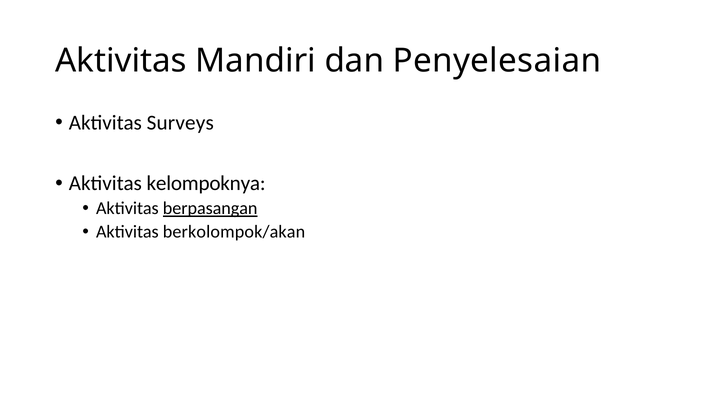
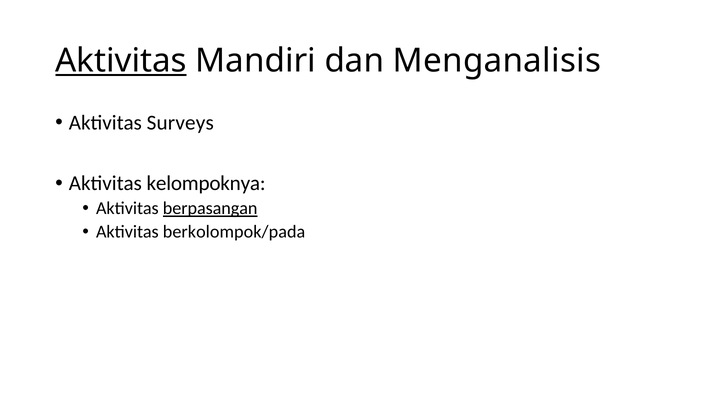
Aktivitas underline: none -> present (121, 61)
Penyelesaian: Penyelesaian -> Menganalisis (497, 61)
berkolompok/akan: berkolompok/akan -> berkolompok/pada (234, 232)
